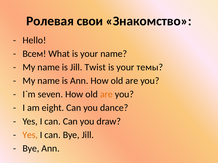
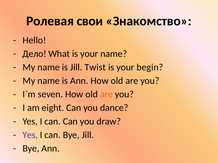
Всем: Всем -> Дело (34, 54)
темы: темы -> begin (150, 67)
Yes colour: orange -> purple (30, 135)
